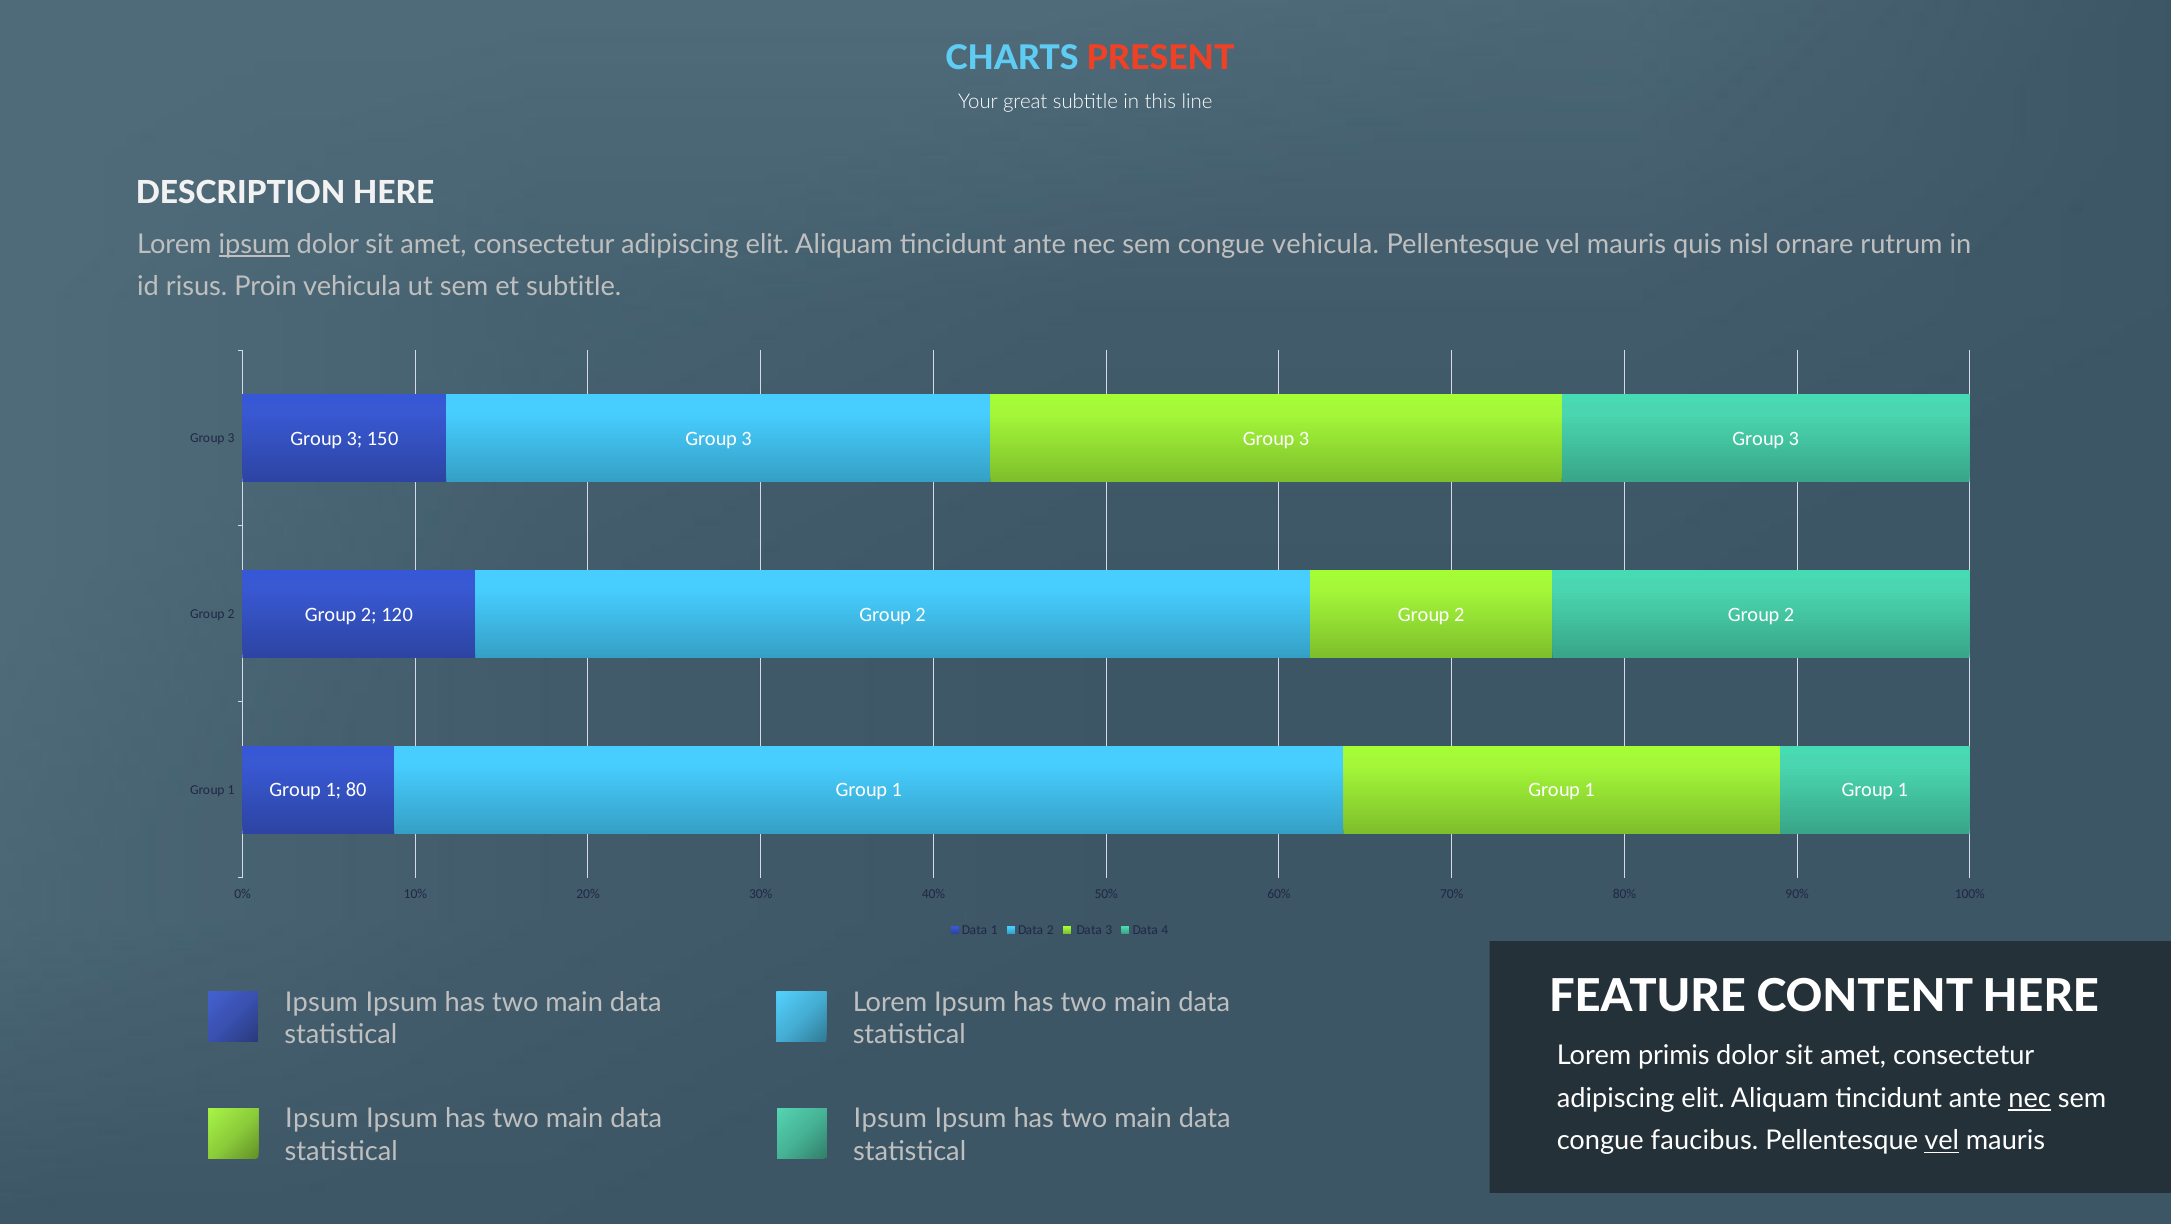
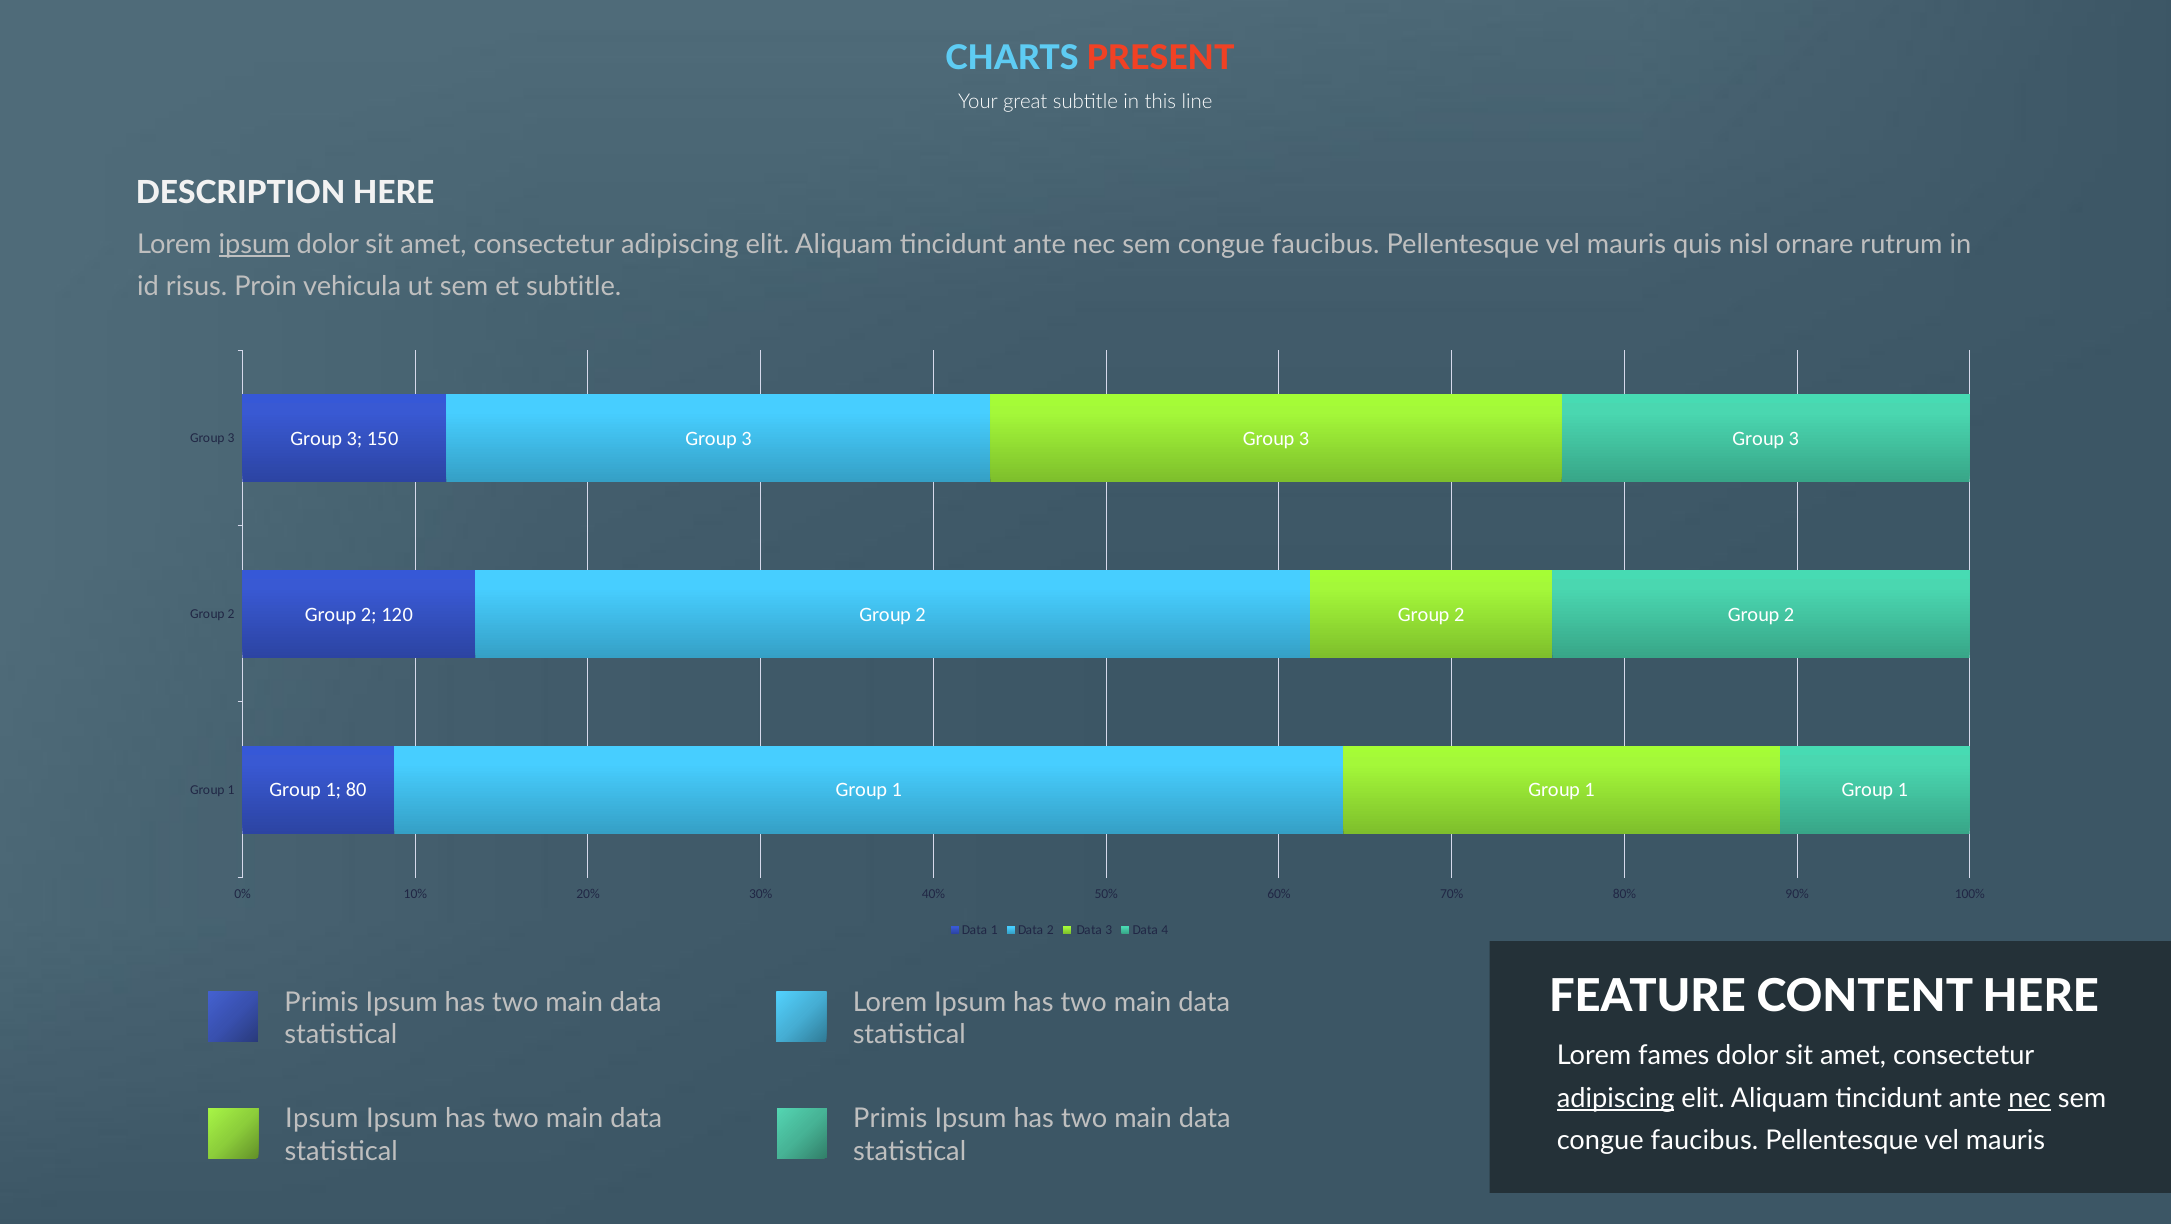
vehicula: vehicula -> faucibus (1326, 245)
Ipsum: Ipsum -> Primis (321, 1002)
primis: primis -> fames (1674, 1056)
adipiscing underline: none -> present (1616, 1098)
Ipsum: Ipsum -> Primis (890, 1119)
vel underline: present -> none (1942, 1141)
